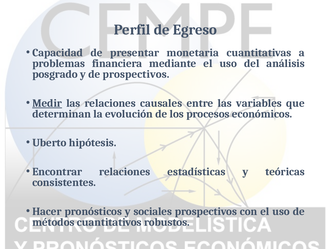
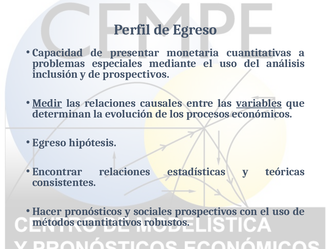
financiera: financiera -> especiales (117, 63)
posgrado: posgrado -> inclusión (55, 74)
variables underline: none -> present (259, 103)
Uberto: Uberto -> Egreso (49, 142)
